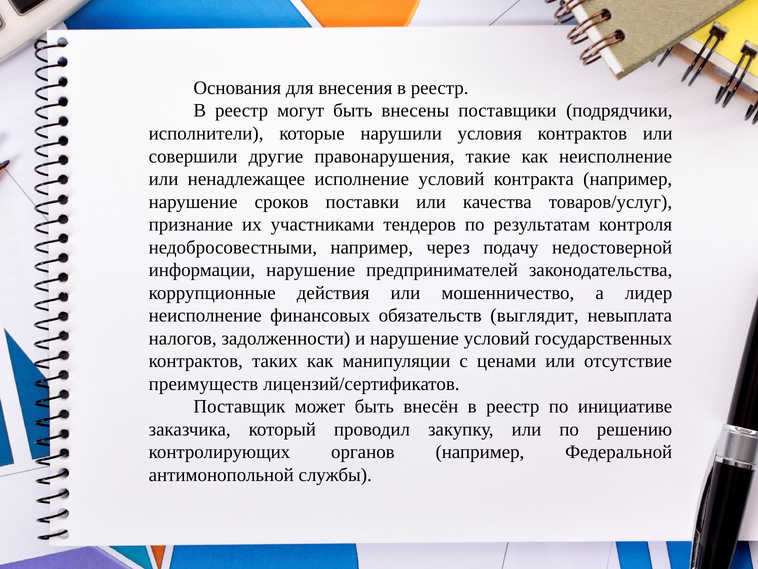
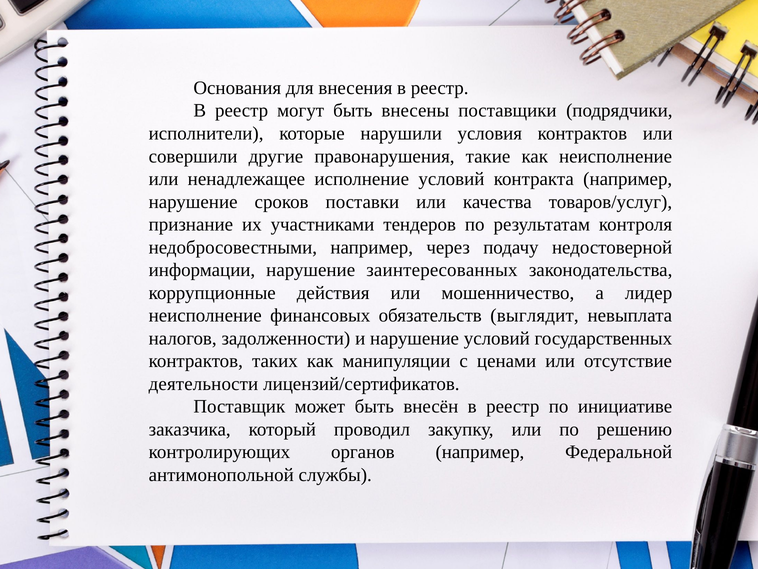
предпринимателей: предпринимателей -> заинтересованных (442, 270)
преимуществ: преимуществ -> деятельности (203, 384)
